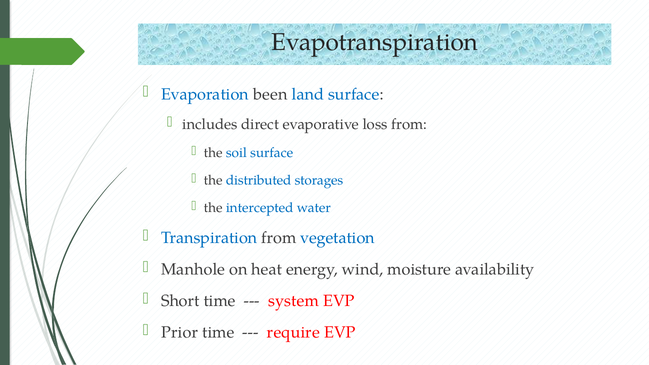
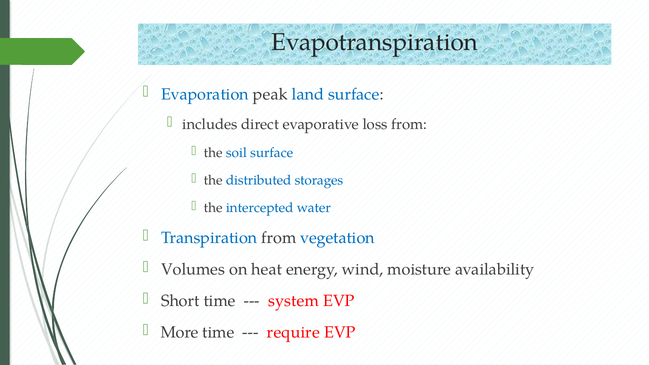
been: been -> peak (270, 94)
Manhole: Manhole -> Volumes (193, 270)
Prior: Prior -> More (180, 333)
